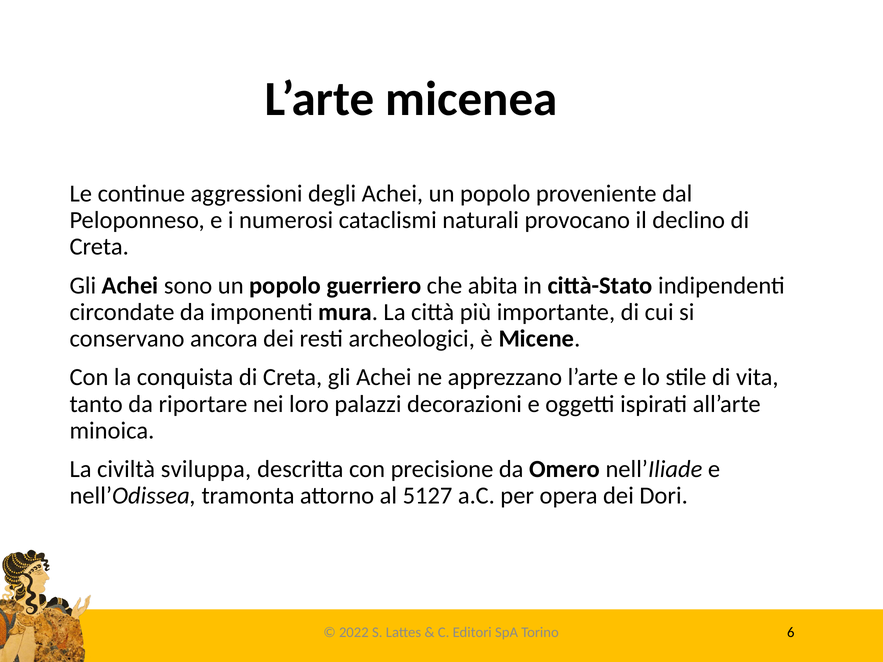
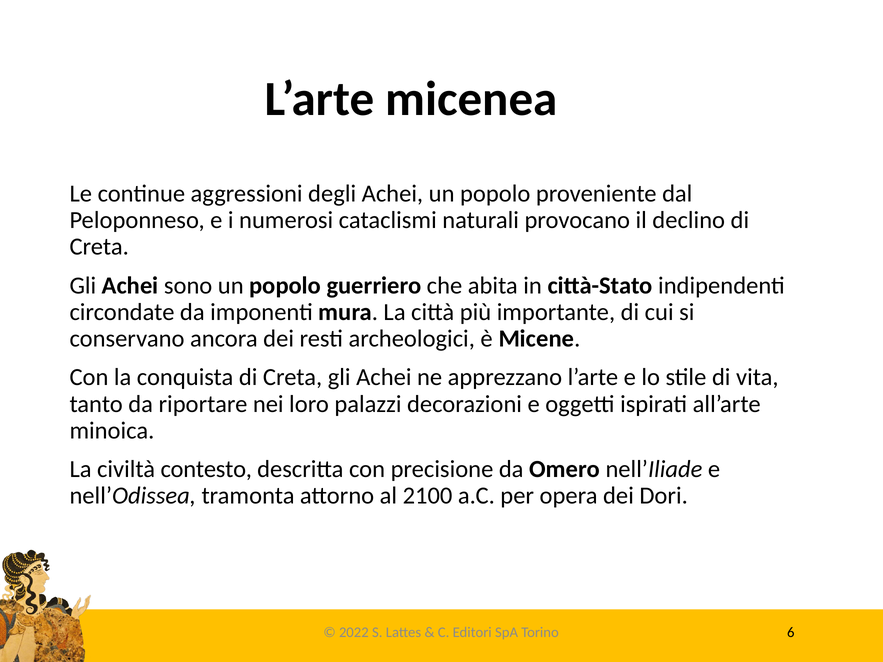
sviluppa: sviluppa -> contesto (206, 469)
5127: 5127 -> 2100 (428, 496)
